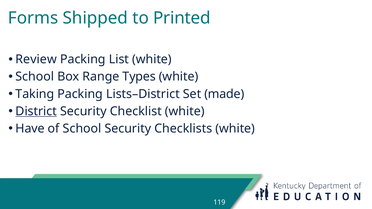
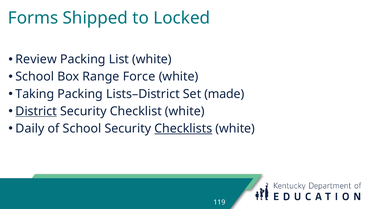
Printed: Printed -> Locked (182, 18)
Types: Types -> Force (139, 77)
Have: Have -> Daily (30, 129)
Checklists underline: none -> present (183, 129)
